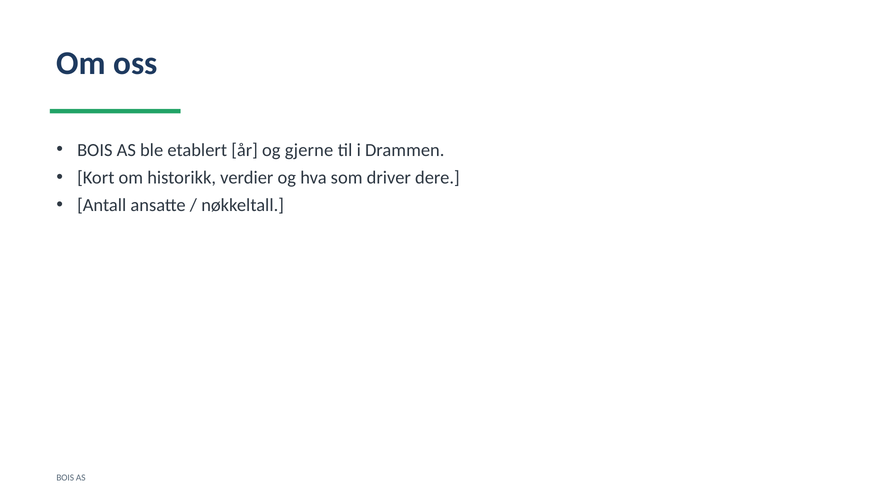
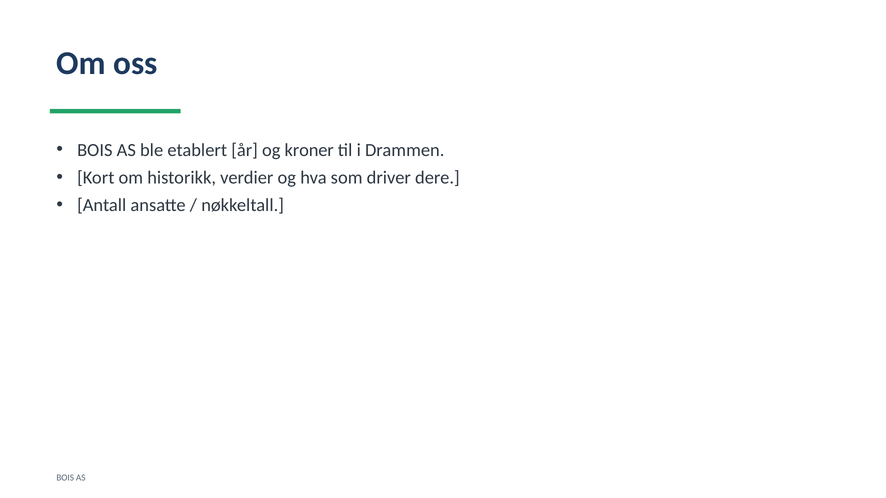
gjerne: gjerne -> kroner (309, 150)
